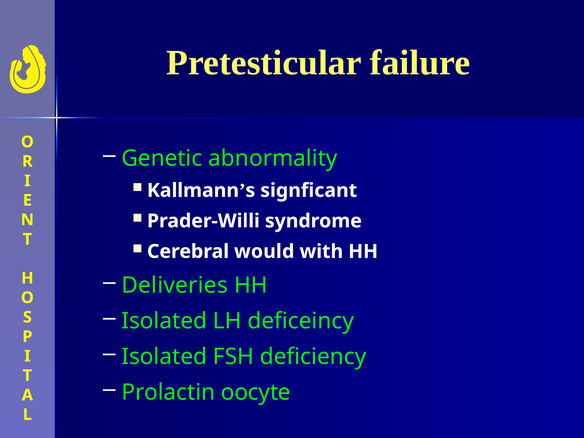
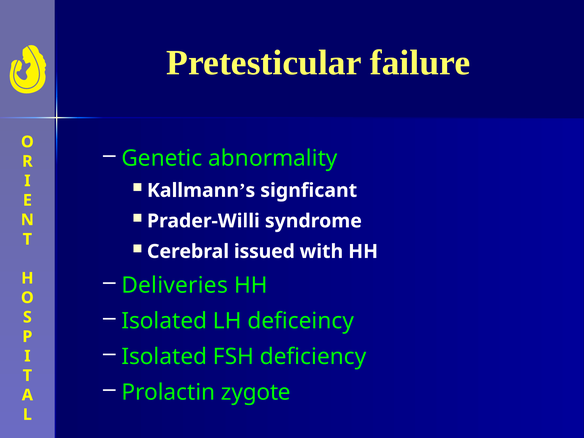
would: would -> issued (264, 251)
oocyte: oocyte -> zygote (256, 392)
